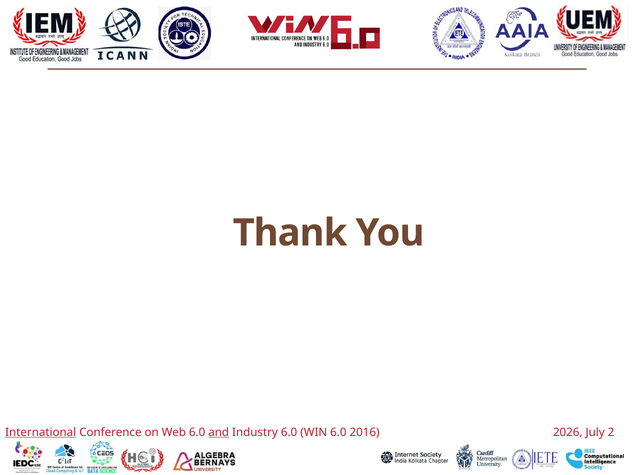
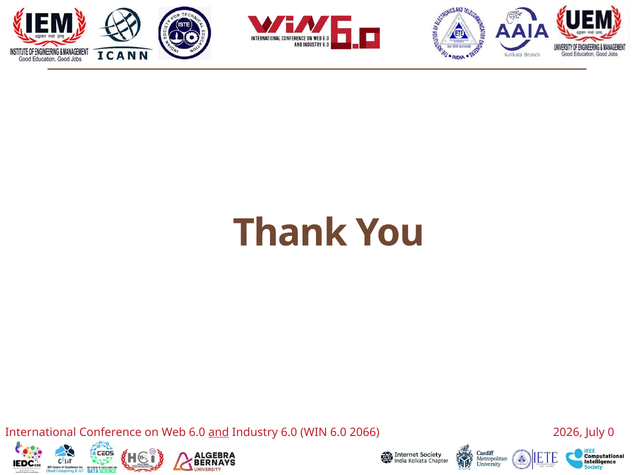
International underline: present -> none (41, 433)
2016: 2016 -> 2066 (365, 433)
2: 2 -> 0 (611, 433)
